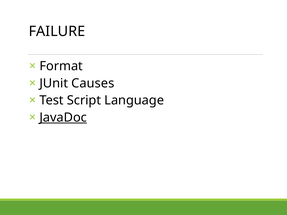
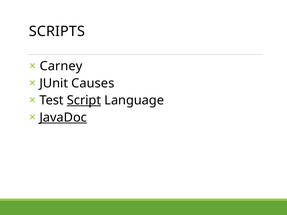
FAILURE: FAILURE -> SCRIPTS (57, 31)
Format: Format -> Carney (61, 66)
Script underline: none -> present (84, 100)
